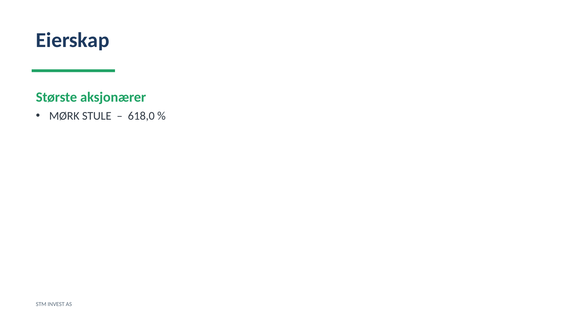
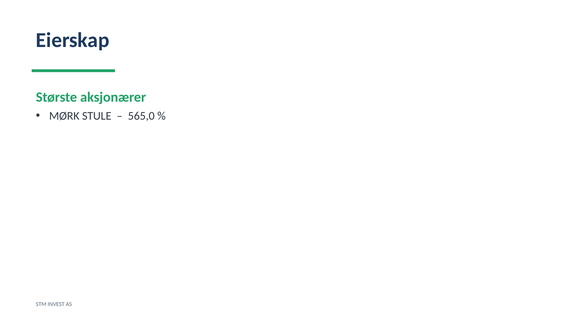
618,0: 618,0 -> 565,0 (141, 116)
